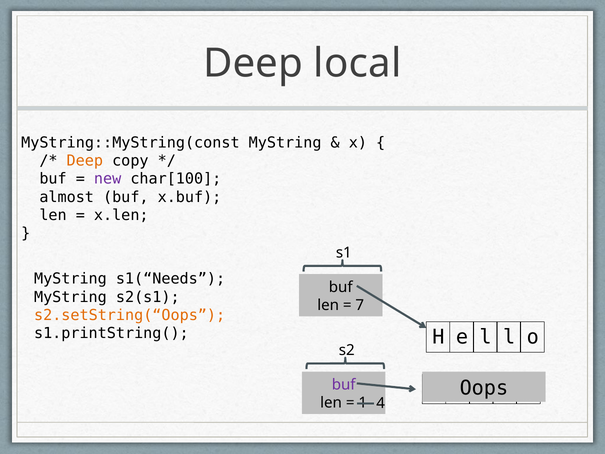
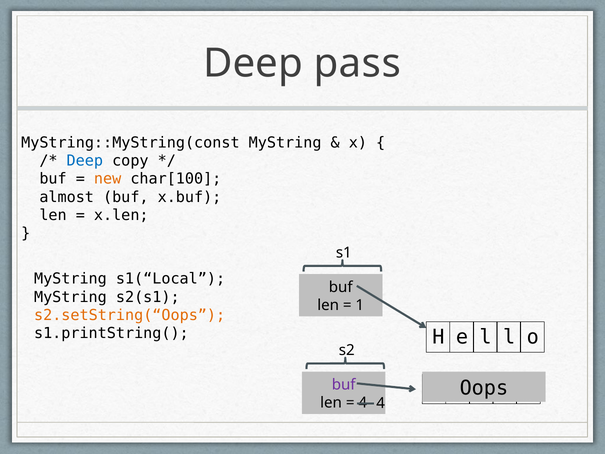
local: local -> pass (357, 63)
Deep colour: orange -> blue (85, 161)
new colour: purple -> orange (108, 179)
s1(“Needs: s1(“Needs -> s1(“Local (171, 279)
7: 7 -> 1 (360, 305)
1: 1 -> 4 (363, 403)
